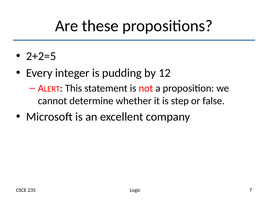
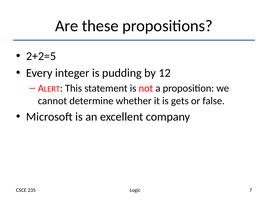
step: step -> gets (180, 101)
